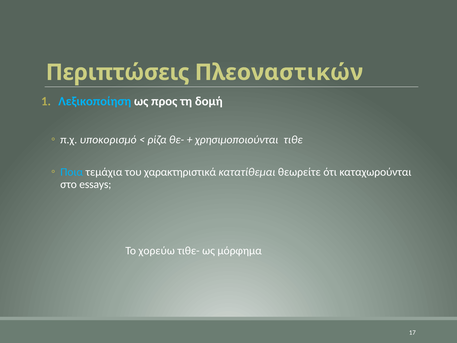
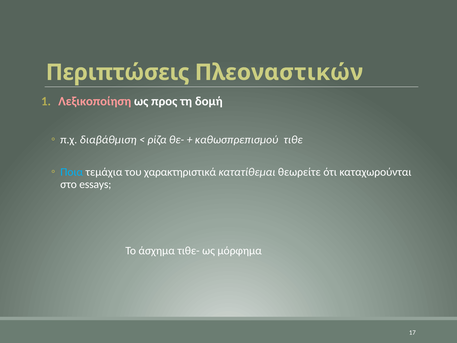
Λεξικοποίηση colour: light blue -> pink (95, 101)
υποκορισμό: υποκορισμό -> διαβάθμιση (108, 140)
χρησιμοποιούνται: χρησιμοποιούνται -> καθωσπρεπισμού (237, 140)
χορεύω: χορεύω -> άσχημα (157, 251)
